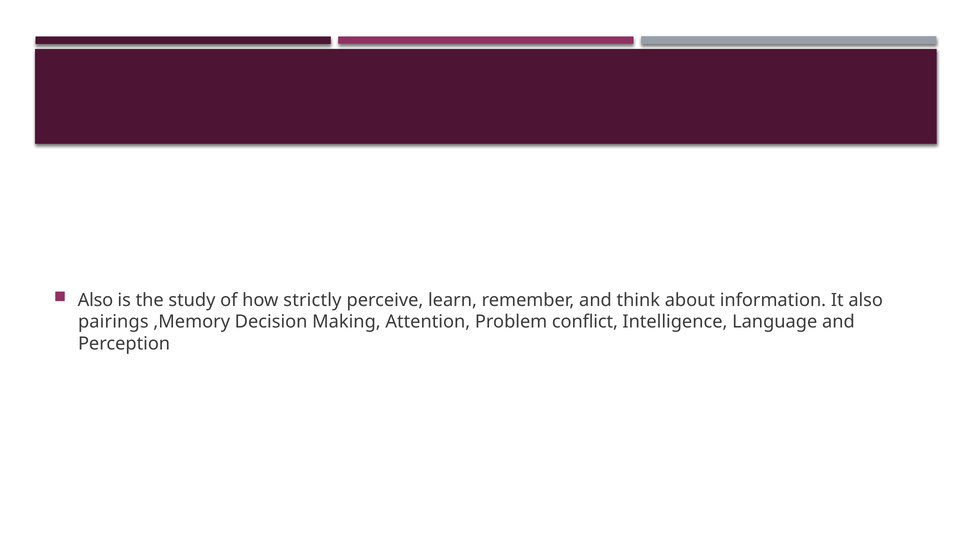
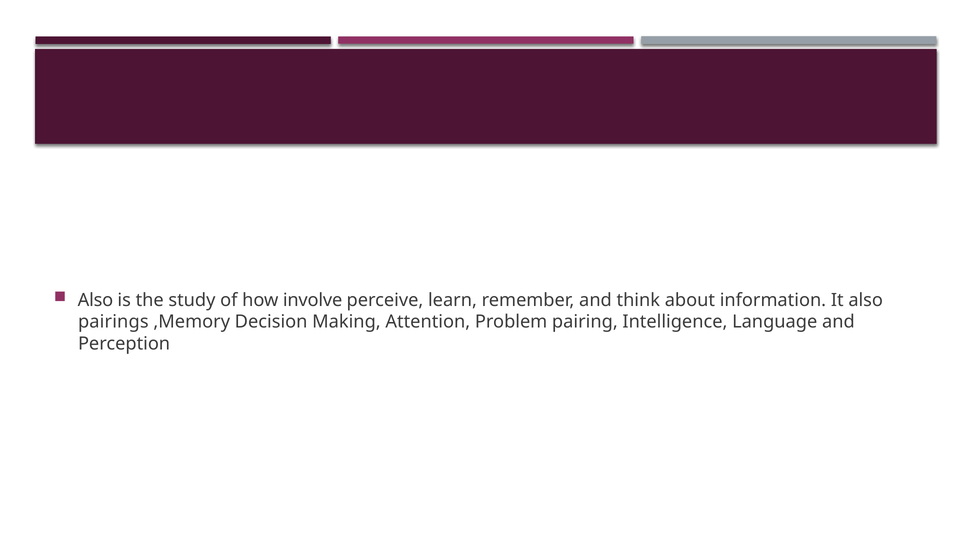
strictly: strictly -> involve (313, 300)
conflict: conflict -> pairing (585, 322)
